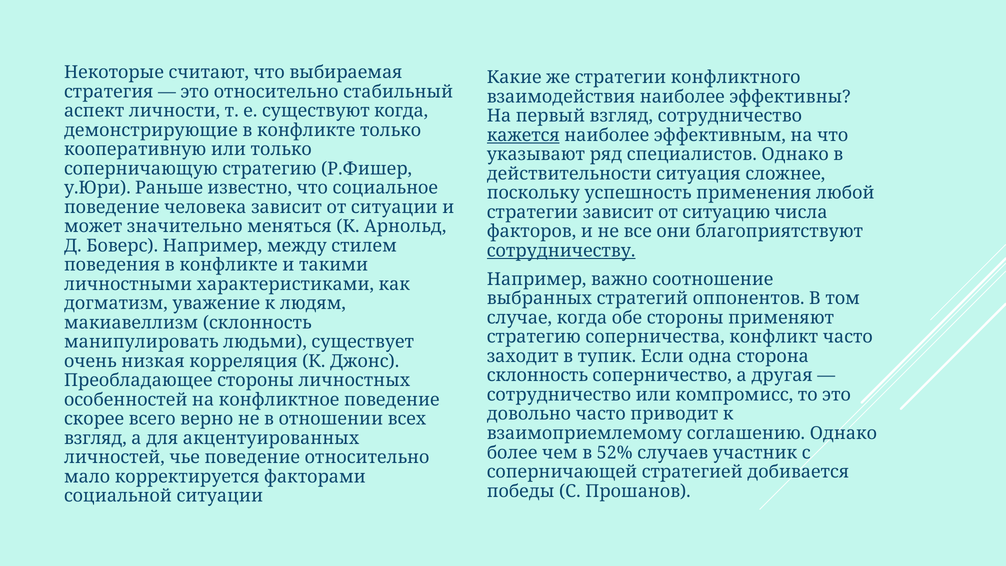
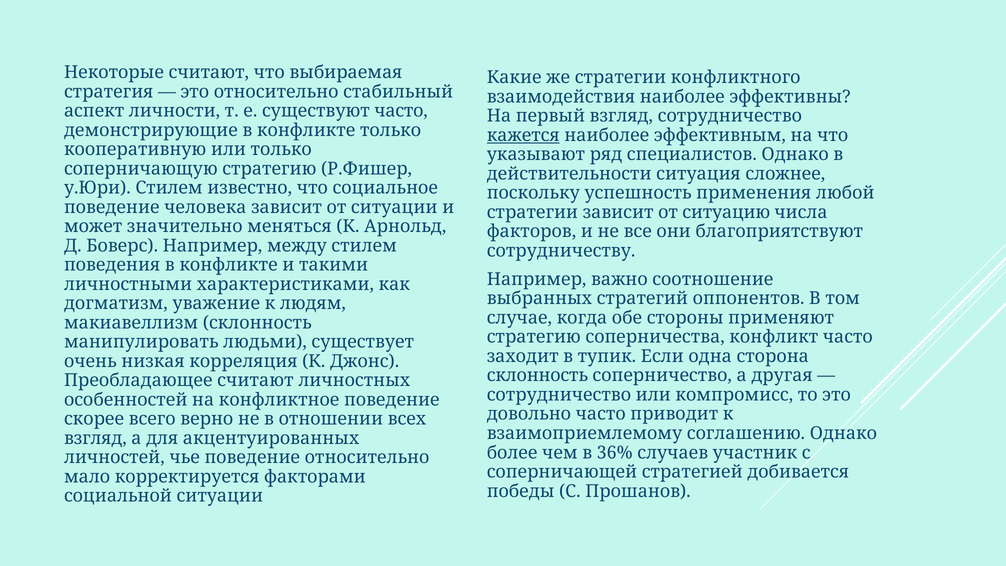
существуют когда: когда -> часто (401, 111)
у.Юри Раньше: Раньше -> Стилем (169, 188)
сотрудничеству underline: present -> none (561, 251)
Преобладающее стороны: стороны -> считают (255, 380)
52%: 52% -> 36% (615, 453)
